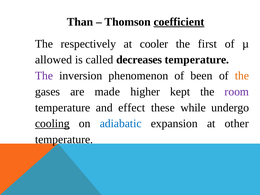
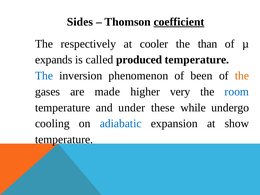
Than: Than -> Sides (80, 22)
first: first -> than (208, 44)
allowed: allowed -> expands (54, 60)
decreases: decreases -> produced (139, 60)
The colour: purple -> blue (44, 76)
kept: kept -> very (180, 92)
room colour: purple -> blue (237, 92)
effect: effect -> under (132, 108)
cooling underline: present -> none (52, 124)
other: other -> show (237, 124)
